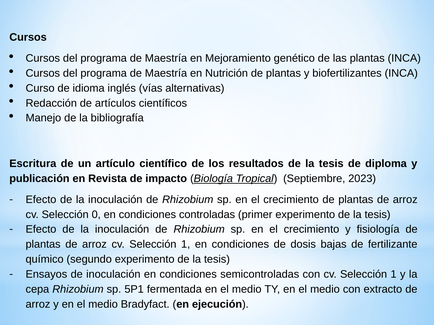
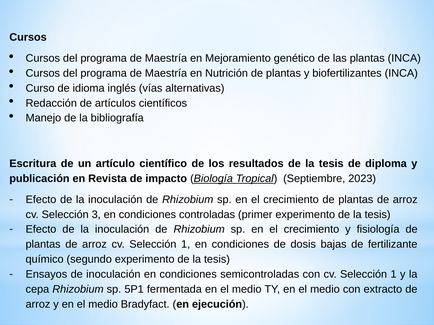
0: 0 -> 3 (96, 215)
